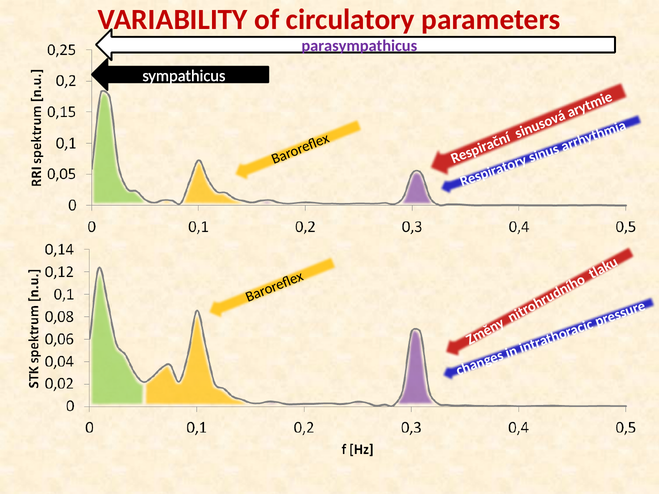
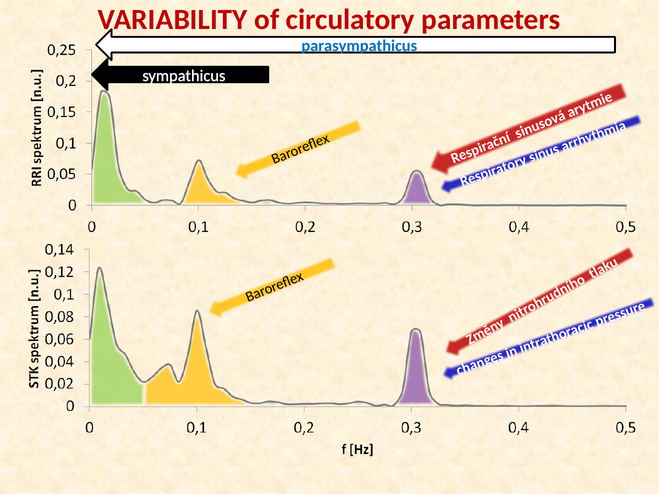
parasympathicus colour: purple -> blue (359, 46)
